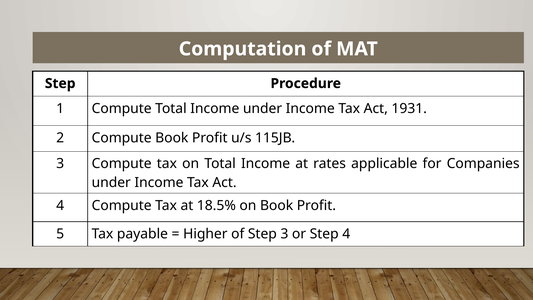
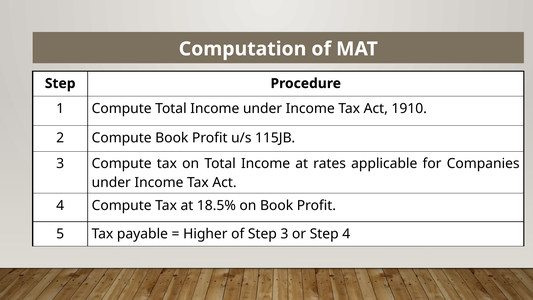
1931: 1931 -> 1910 (409, 108)
